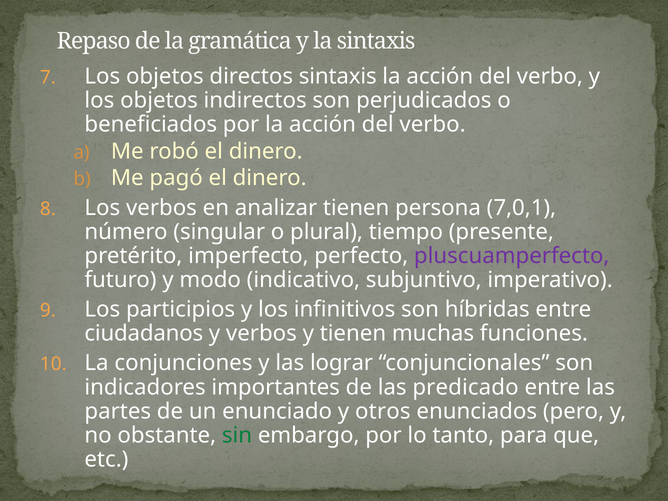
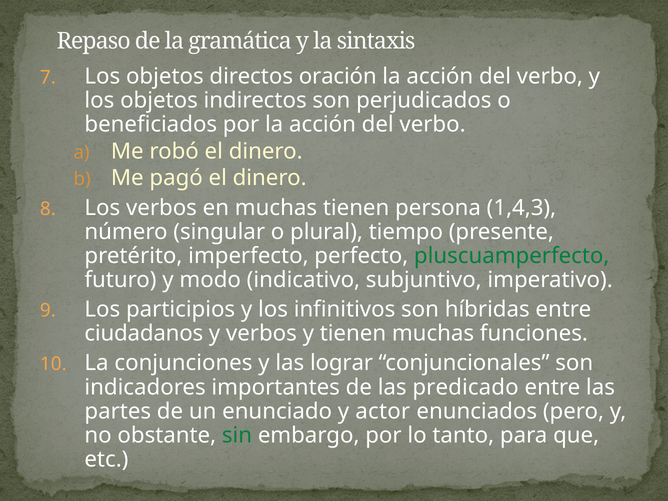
directos sintaxis: sintaxis -> oración (338, 76)
en analizar: analizar -> muchas (276, 208)
7,0,1: 7,0,1 -> 1,4,3 (521, 208)
pluscuamperfecto colour: purple -> green (512, 256)
otros: otros -> actor (383, 411)
